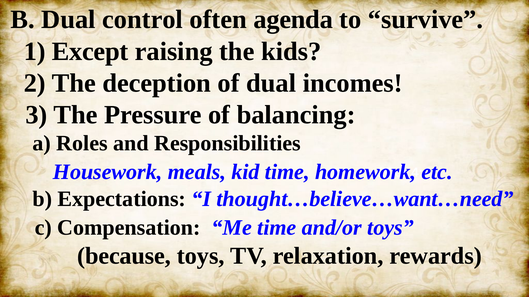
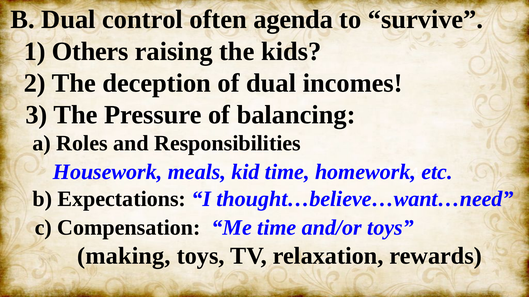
Except: Except -> Others (90, 51)
because: because -> making (124, 256)
